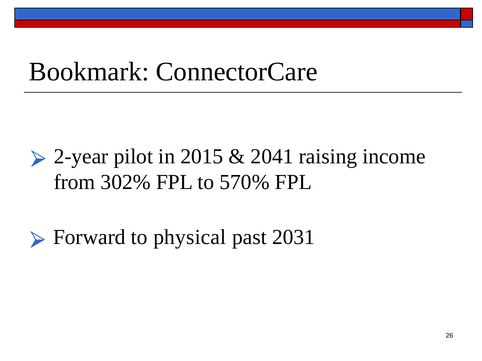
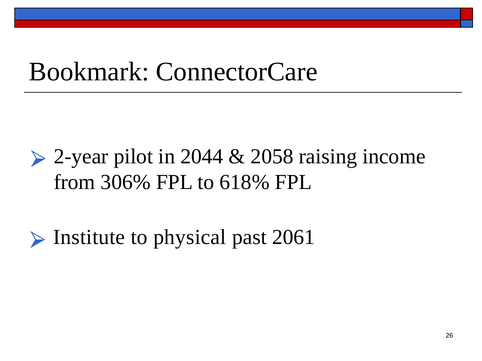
2015: 2015 -> 2044 (202, 157)
2041: 2041 -> 2058 (272, 157)
302%: 302% -> 306% (126, 182)
570%: 570% -> 618% (245, 182)
Forward: Forward -> Institute (89, 237)
2031: 2031 -> 2061 (293, 237)
